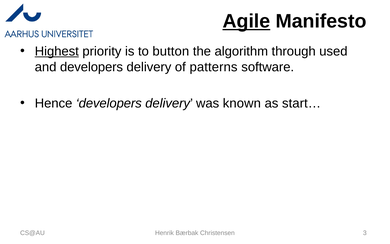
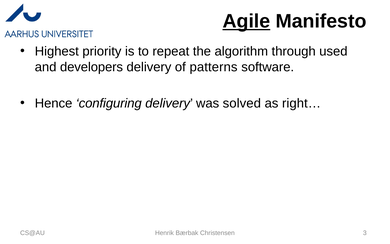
Highest underline: present -> none (57, 51)
button: button -> repeat (171, 51)
Hence developers: developers -> configuring (109, 103)
known: known -> solved (242, 103)
start…: start… -> right… (301, 103)
